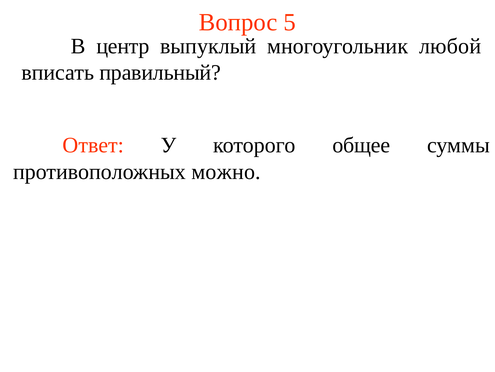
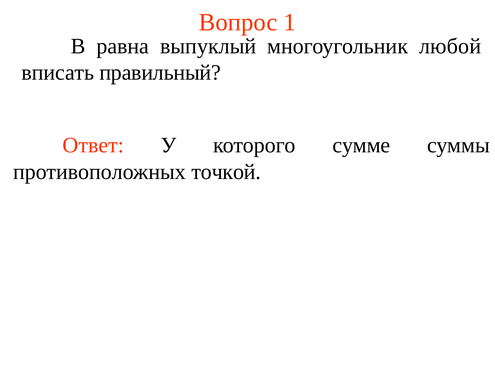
5: 5 -> 1 (290, 22)
центр: центр -> равна (123, 46)
общее: общее -> сумме (361, 145)
можно: можно -> точкой (226, 171)
